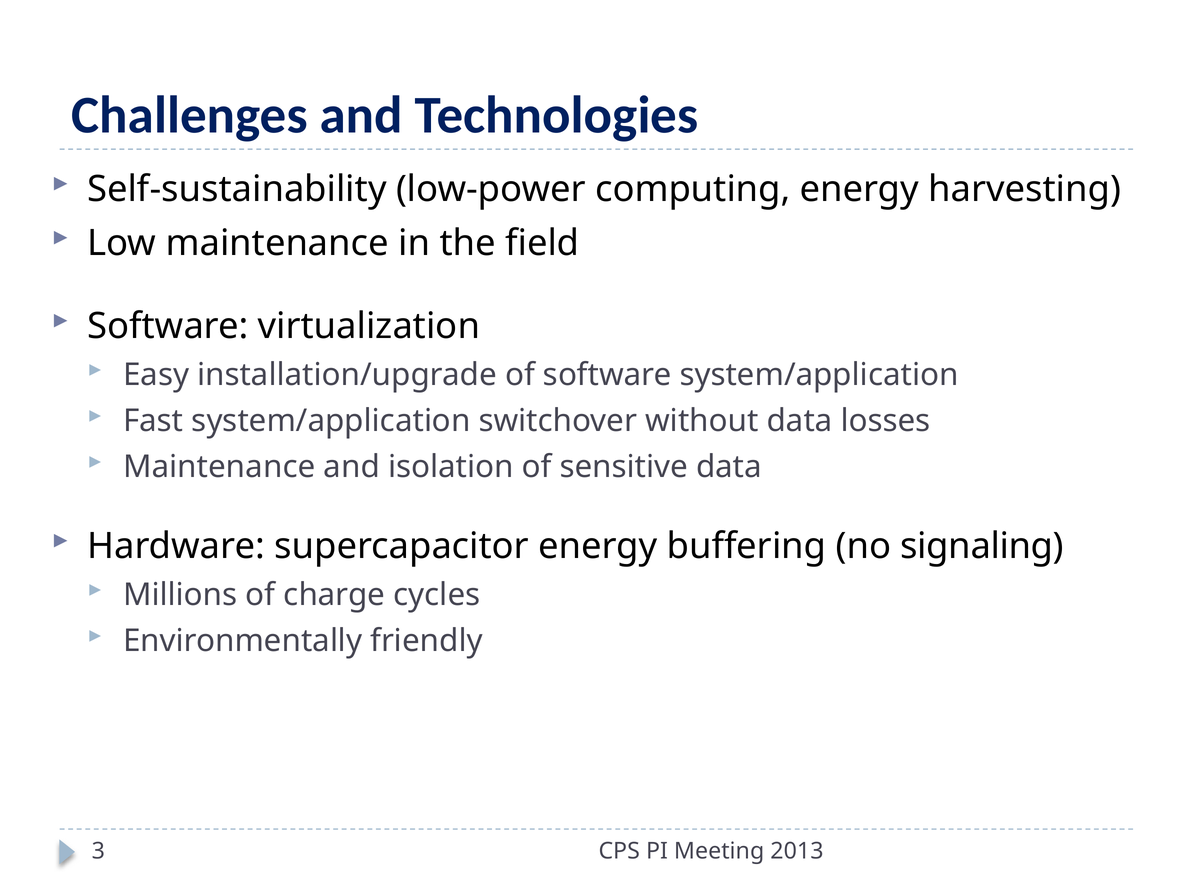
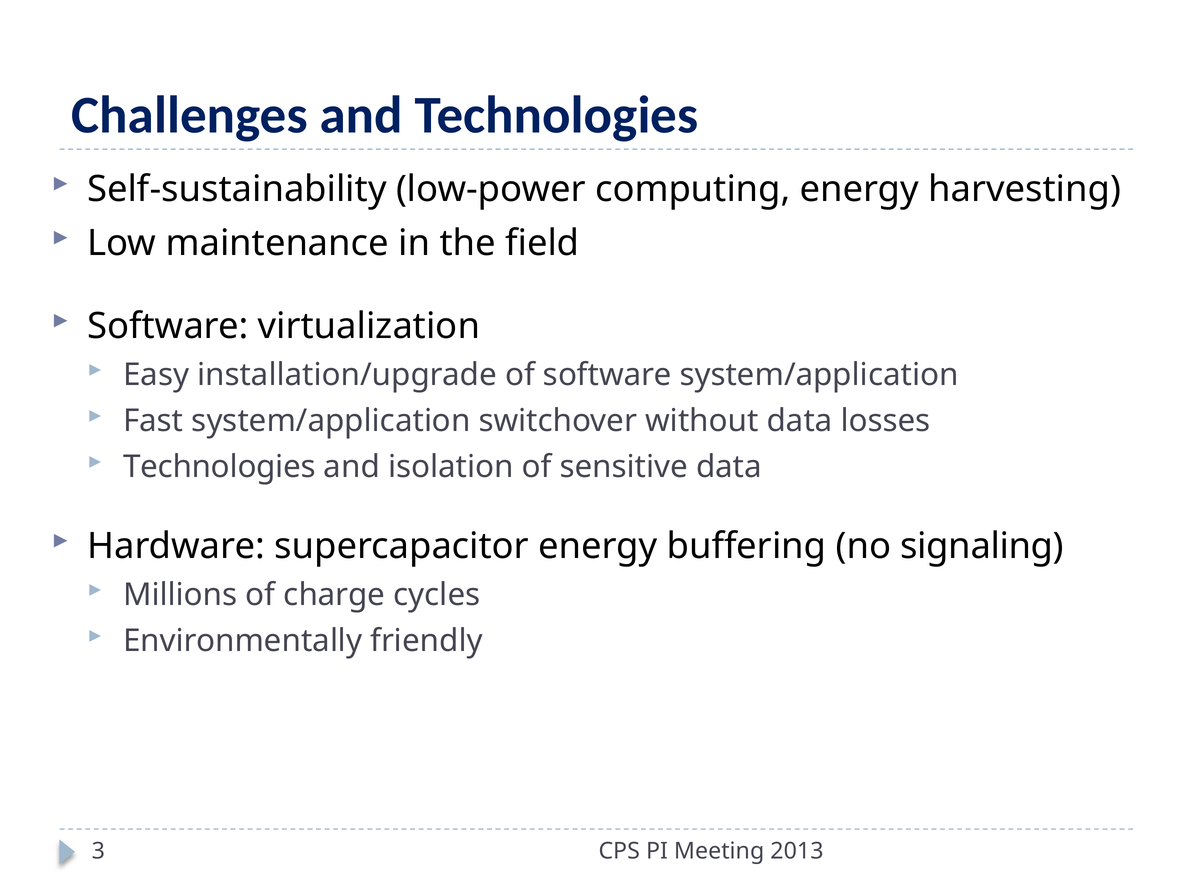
Maintenance: Maintenance -> Technologies (219, 467)
